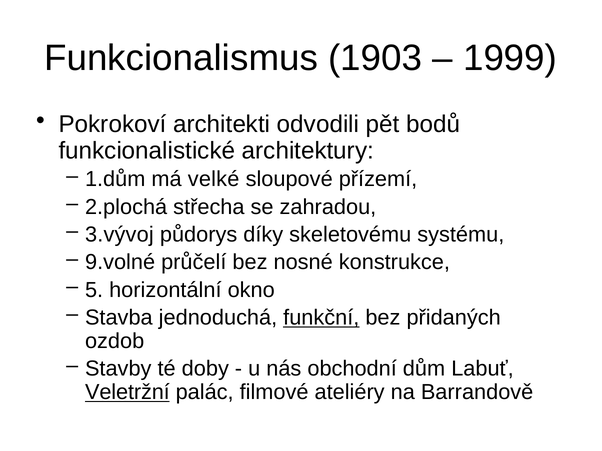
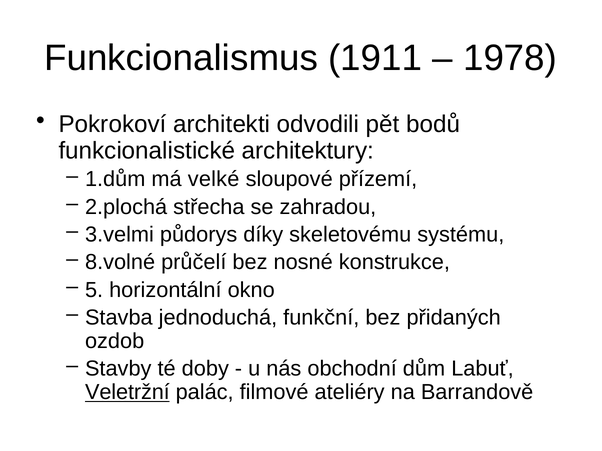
1903: 1903 -> 1911 (375, 58)
1999: 1999 -> 1978 (510, 58)
3.vývoj: 3.vývoj -> 3.velmi (119, 235)
9.volné: 9.volné -> 8.volné (120, 263)
funkční underline: present -> none (321, 318)
